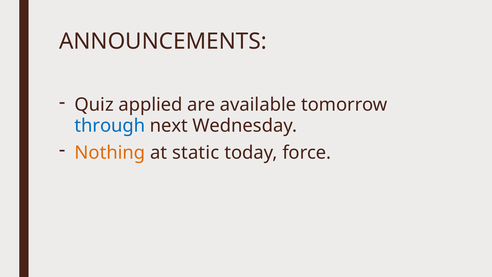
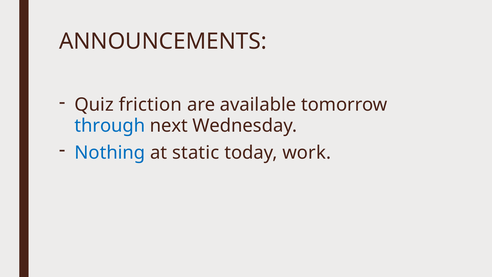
applied: applied -> friction (150, 105)
Nothing colour: orange -> blue (110, 152)
force: force -> work (307, 152)
